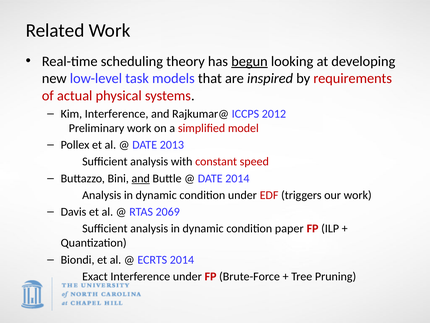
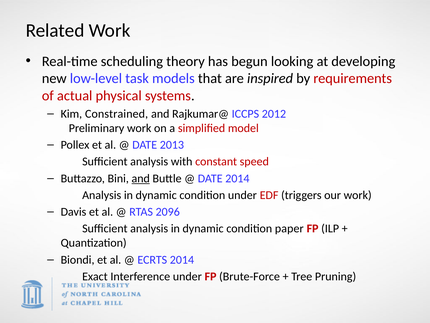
begun underline: present -> none (249, 61)
Kim Interference: Interference -> Constrained (117, 114)
2069: 2069 -> 2096 (168, 212)
